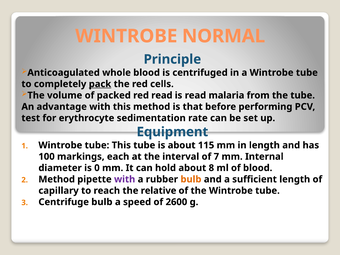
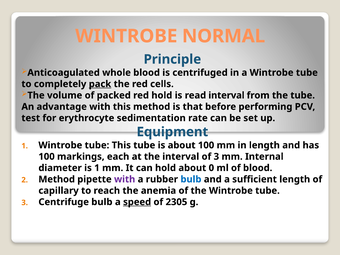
red read: read -> hold (162, 95)
read malaria: malaria -> interval (226, 95)
about 115: 115 -> 100 (206, 145)
of 7: 7 -> 3 (216, 157)
is 0: 0 -> 1 (97, 168)
8: 8 -> 0 (211, 168)
bulb colour: orange -> blue (191, 179)
relative: relative -> anemia (158, 191)
speed underline: none -> present (137, 202)
2600: 2600 -> 2305 (176, 202)
